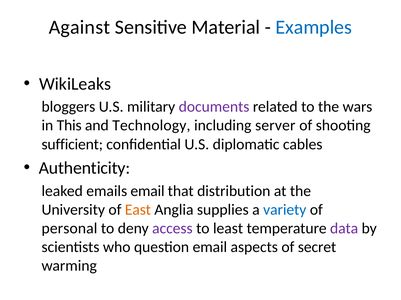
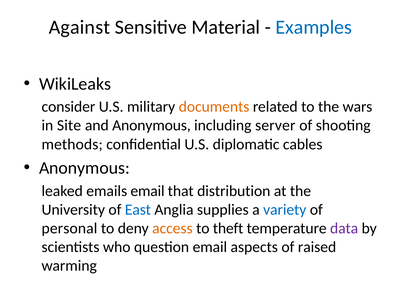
bloggers: bloggers -> consider (68, 107)
documents colour: purple -> orange (214, 107)
This: This -> Site (69, 126)
and Technology: Technology -> Anonymous (151, 126)
sufficient: sufficient -> methods (72, 145)
Authenticity: Authenticity -> Anonymous (84, 168)
East colour: orange -> blue (138, 210)
access colour: purple -> orange (172, 229)
least: least -> theft (228, 229)
secret: secret -> raised (317, 248)
